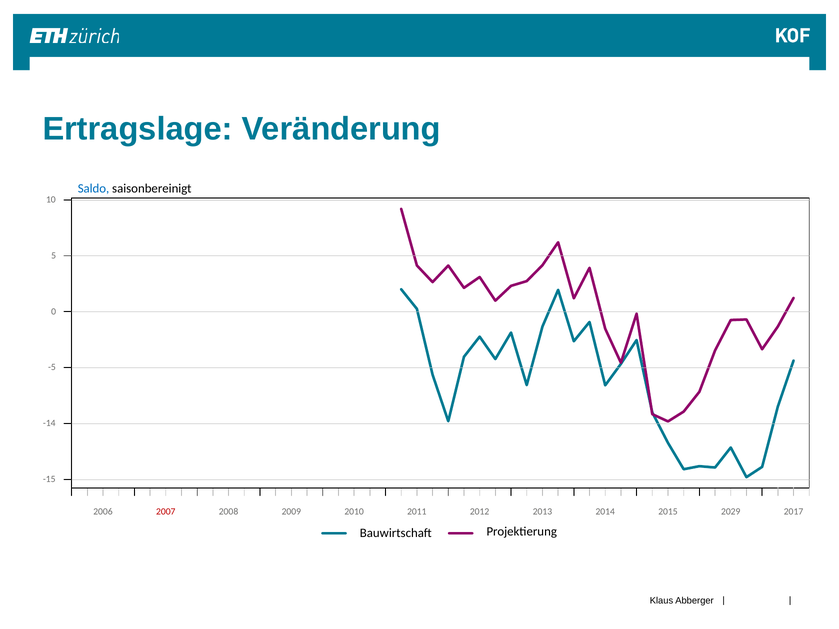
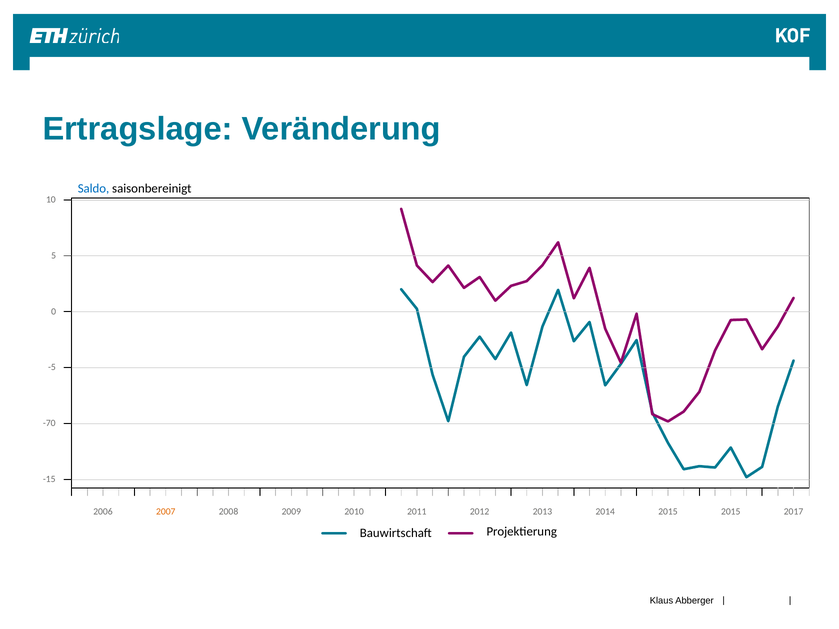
-14: -14 -> -70 (49, 423)
2007 colour: red -> orange (166, 512)
2015 2029: 2029 -> 2015 (731, 512)
